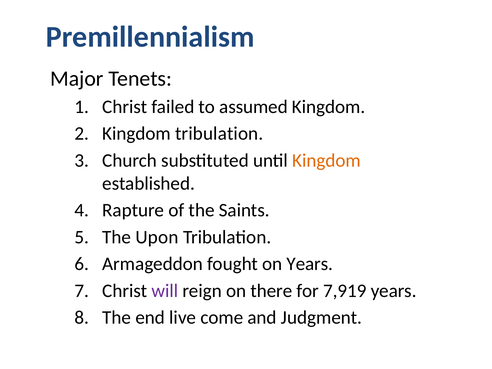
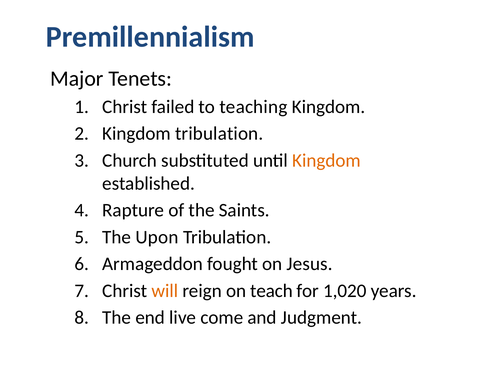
assumed: assumed -> teaching (253, 107)
on Years: Years -> Jesus (310, 264)
will colour: purple -> orange (165, 291)
there: there -> teach (272, 291)
7,919: 7,919 -> 1,020 (345, 291)
